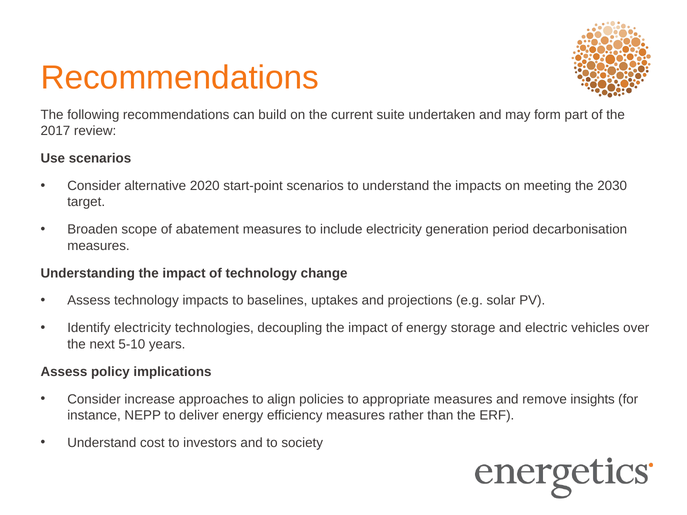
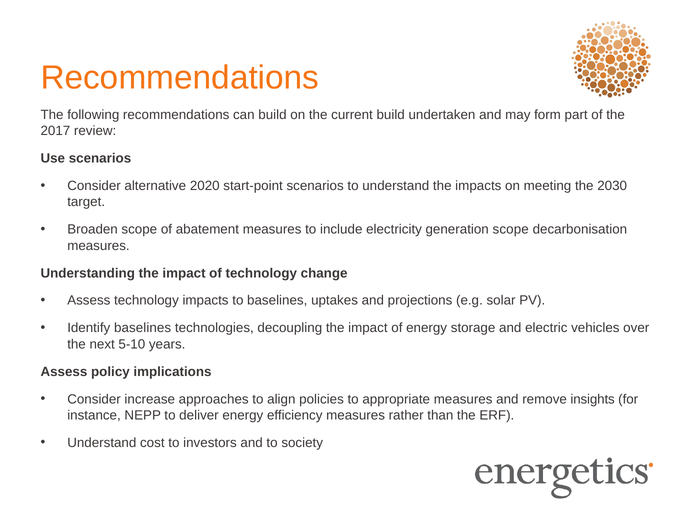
current suite: suite -> build (391, 115)
generation period: period -> scope (511, 230)
Identify electricity: electricity -> baselines (143, 328)
